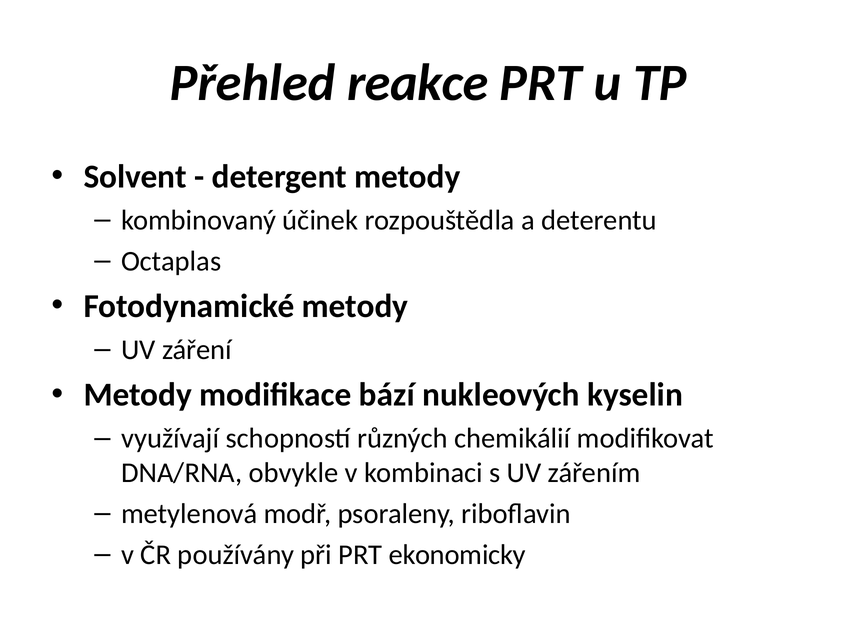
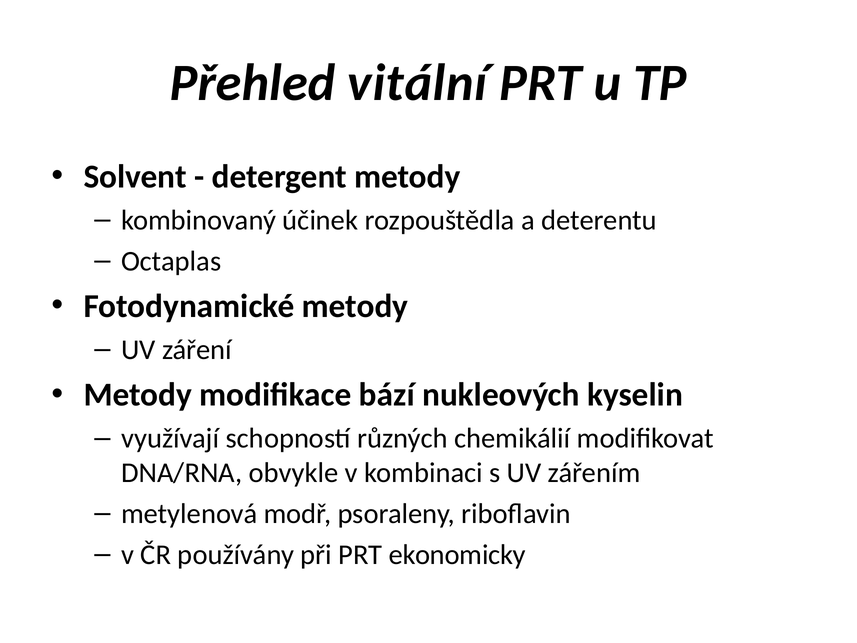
reakce: reakce -> vitální (417, 83)
